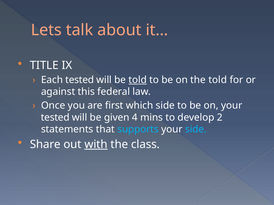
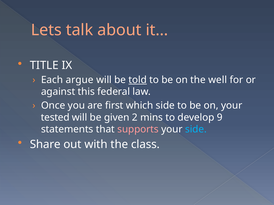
Each tested: tested -> argue (80, 80)
the told: told -> well (218, 80)
4: 4 -> 2 (135, 118)
2: 2 -> 9 (220, 118)
supports colour: light blue -> pink (138, 130)
with underline: present -> none (96, 145)
